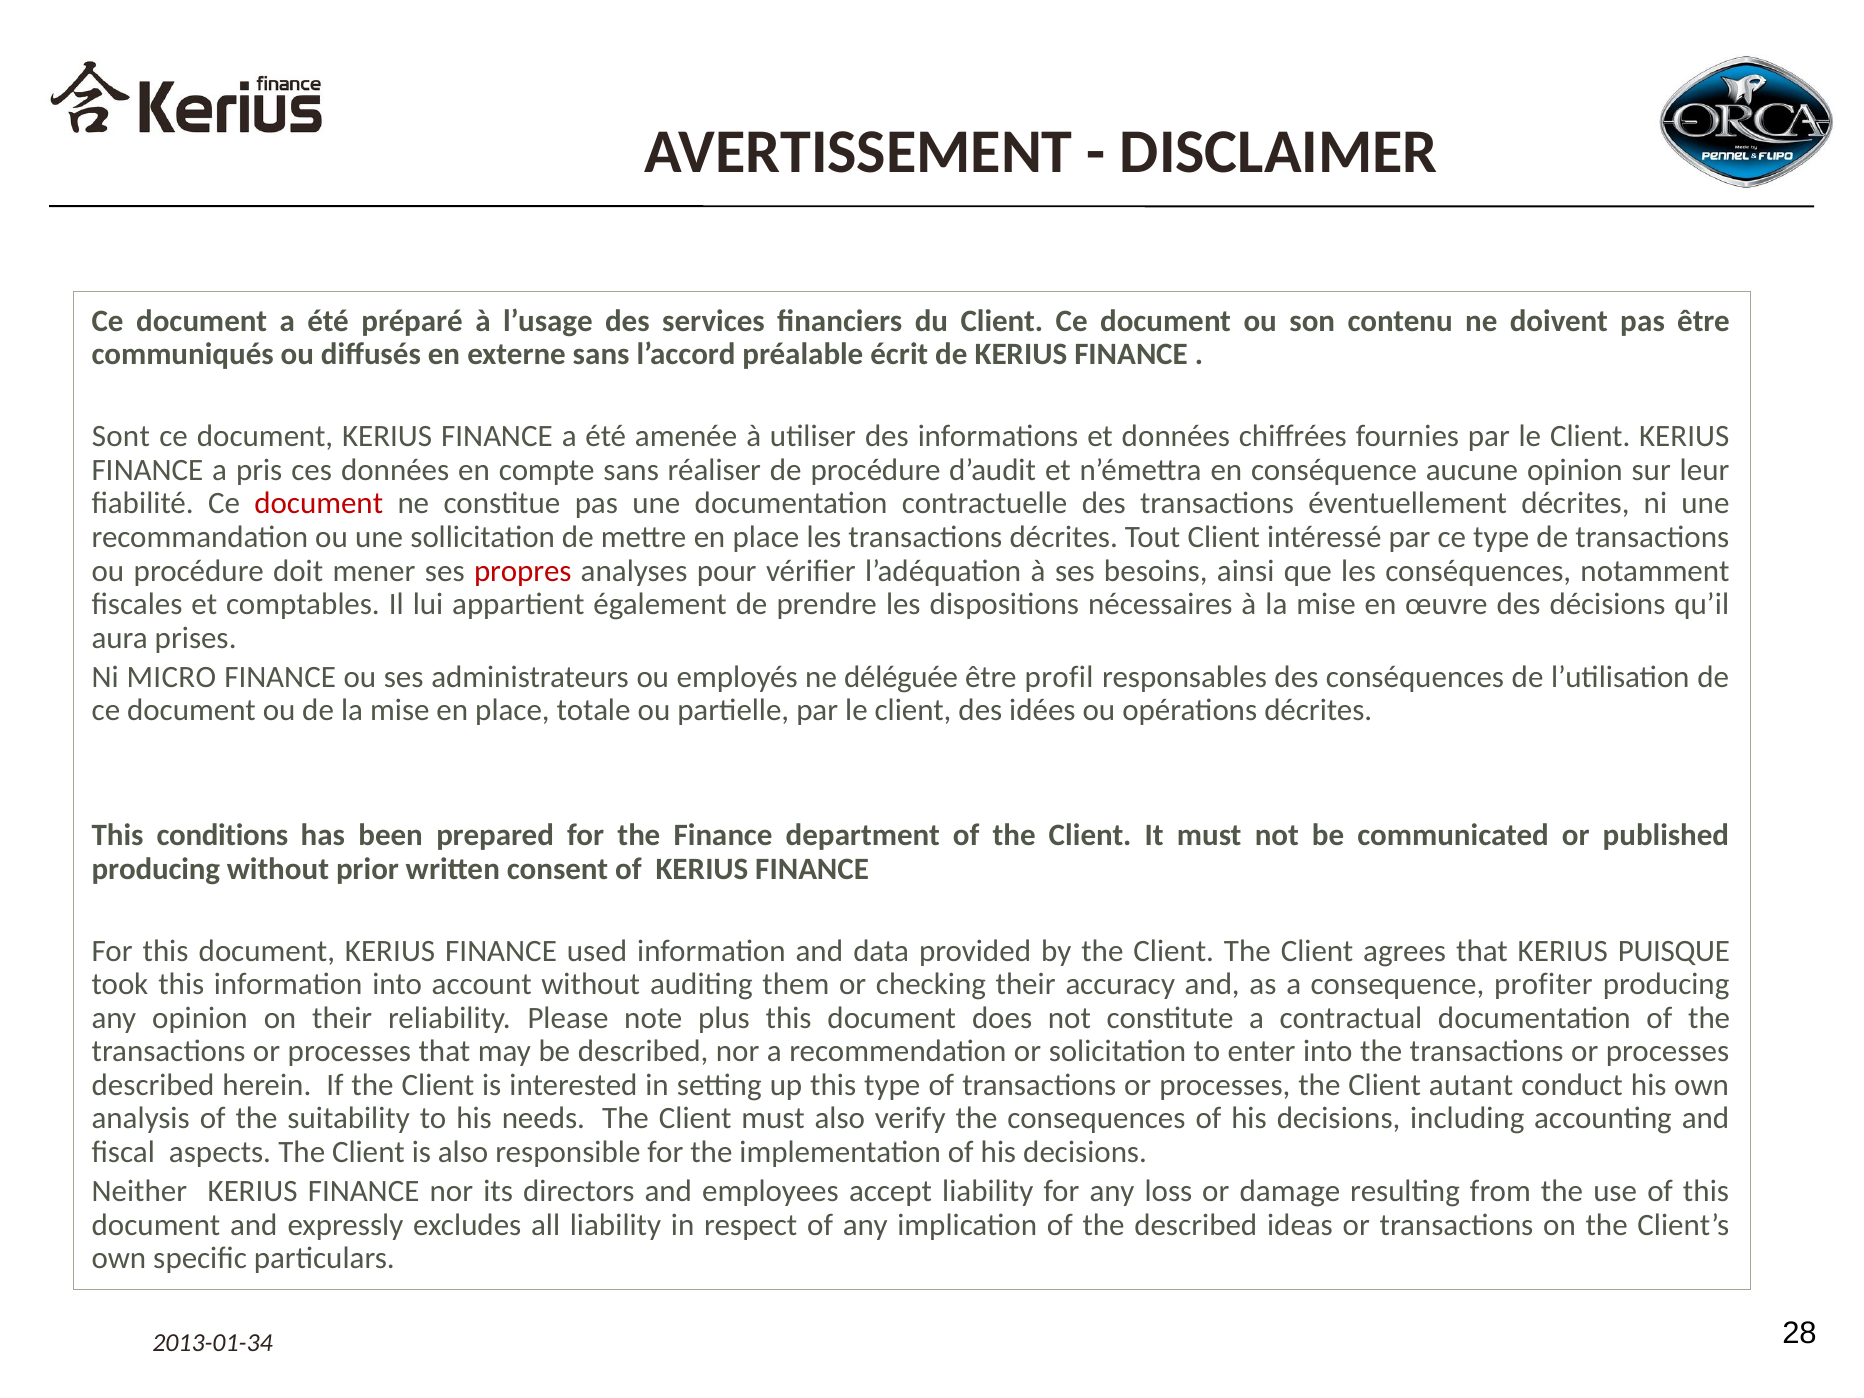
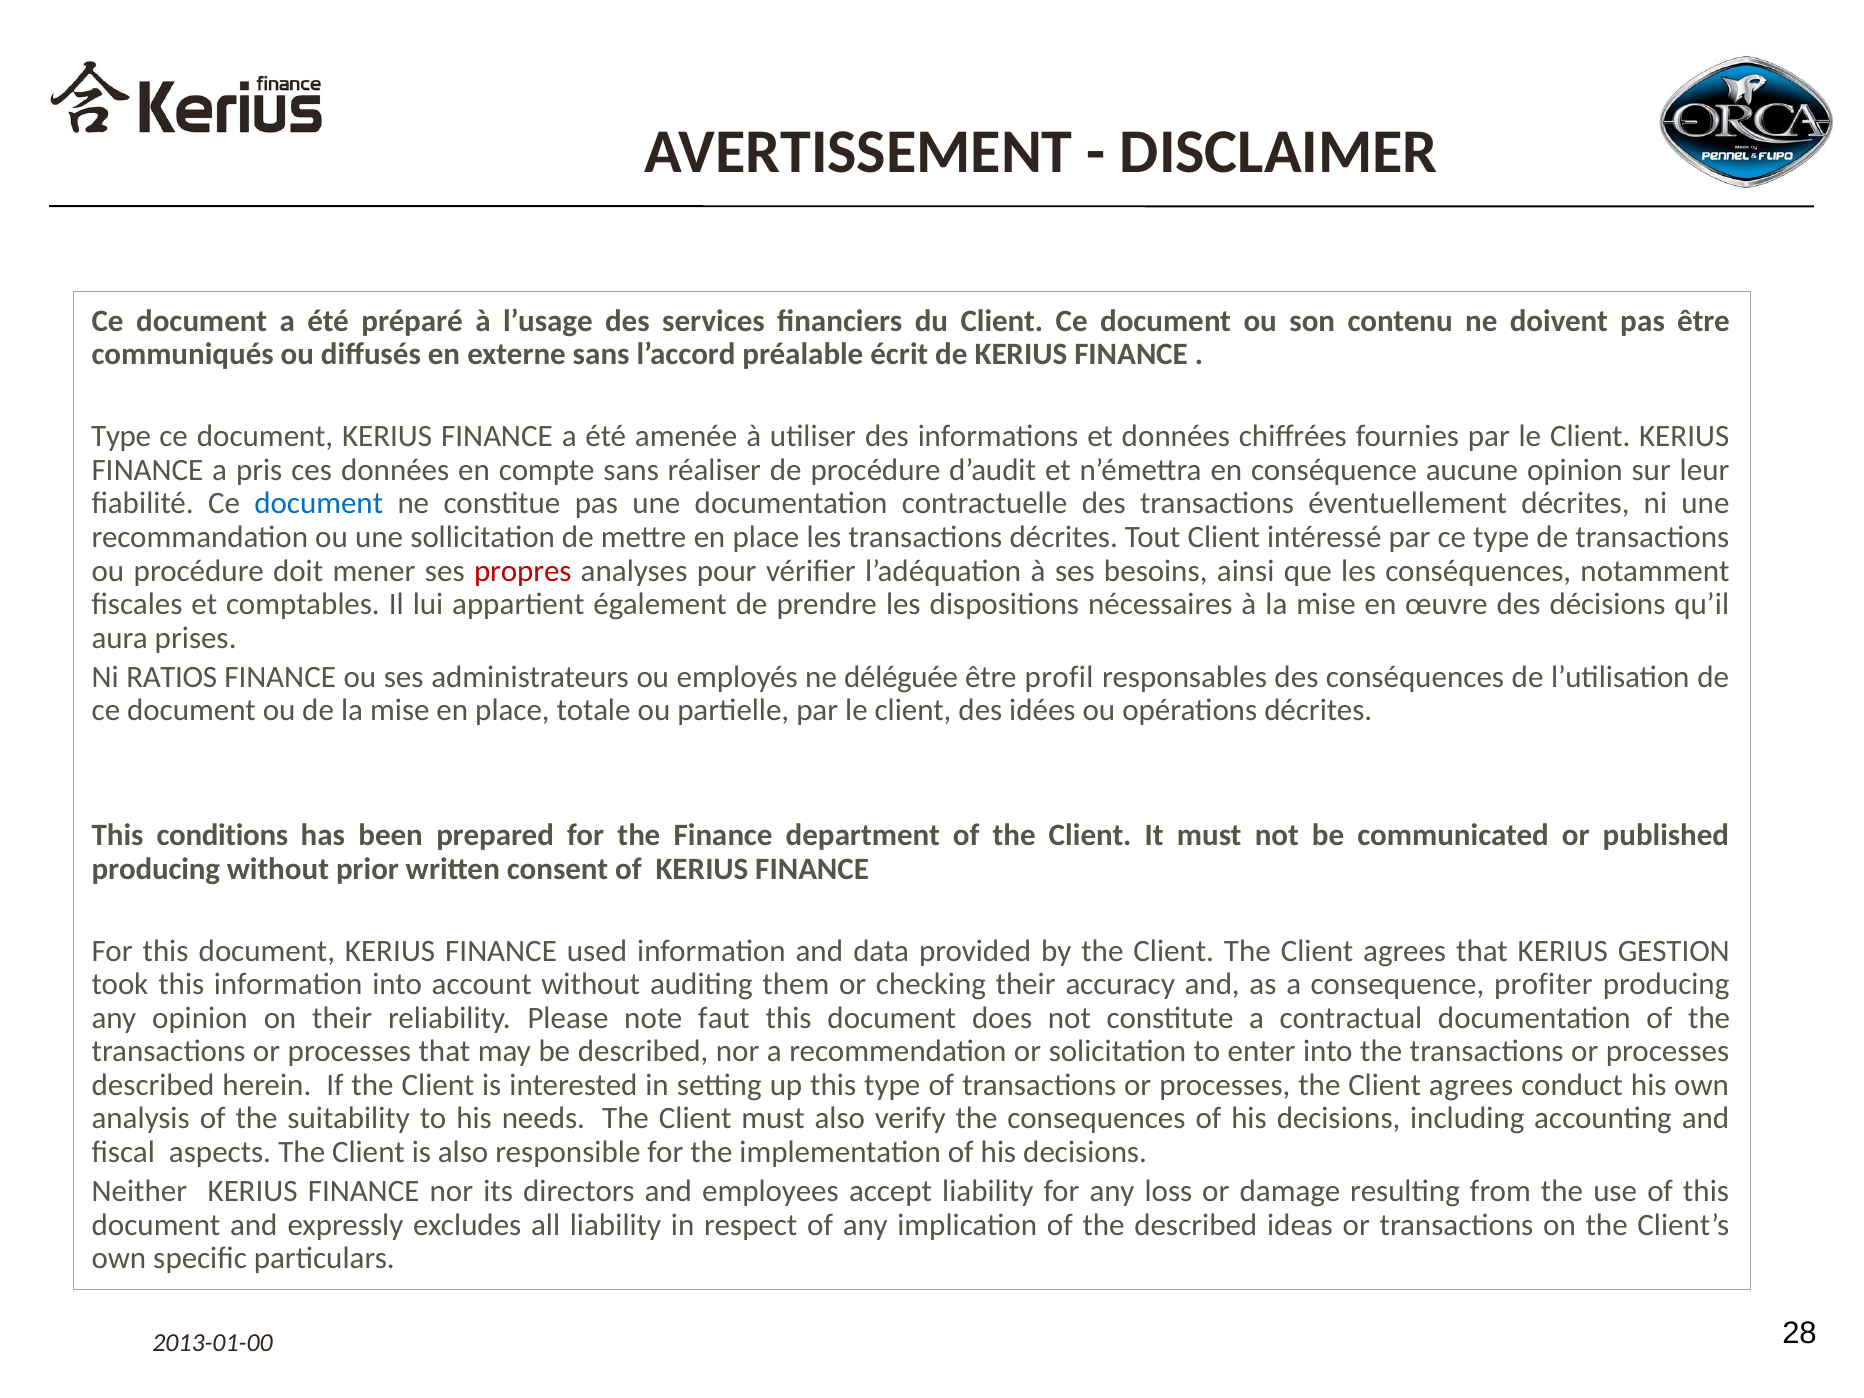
Sont: Sont -> Type (121, 437)
document colour: red -> blue (319, 504)
MICRO: MICRO -> RATIOS (172, 677)
PUISQUE: PUISQUE -> GESTION (1674, 951)
plus: plus -> faut (724, 1018)
processes the Client autant: autant -> agrees (1471, 1085)
2013-01-34: 2013-01-34 -> 2013-01-00 (213, 1343)
